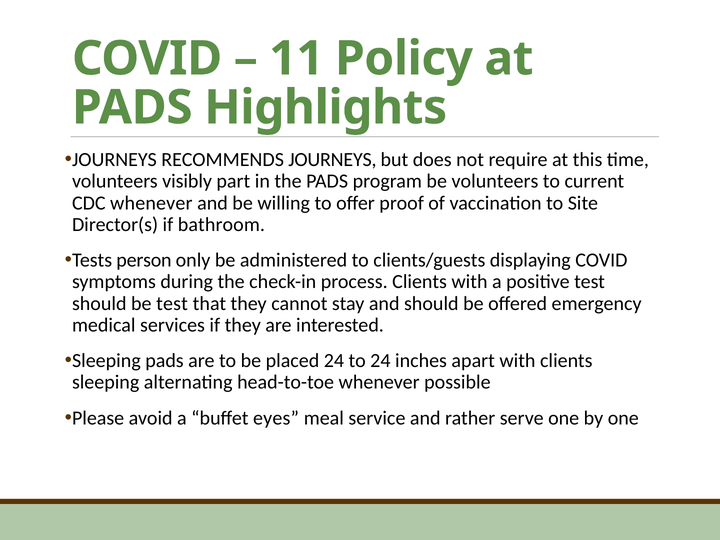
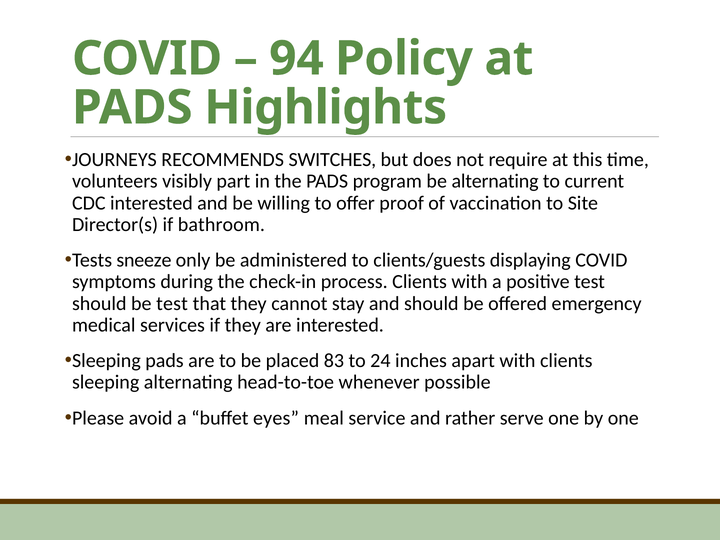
11: 11 -> 94 (296, 59)
RECOMMENDS JOURNEYS: JOURNEYS -> SWITCHES (332, 160)
be volunteers: volunteers -> alternating (495, 181)
CDC whenever: whenever -> interested (151, 203)
person: person -> sneeze (144, 260)
placed 24: 24 -> 83 (334, 361)
